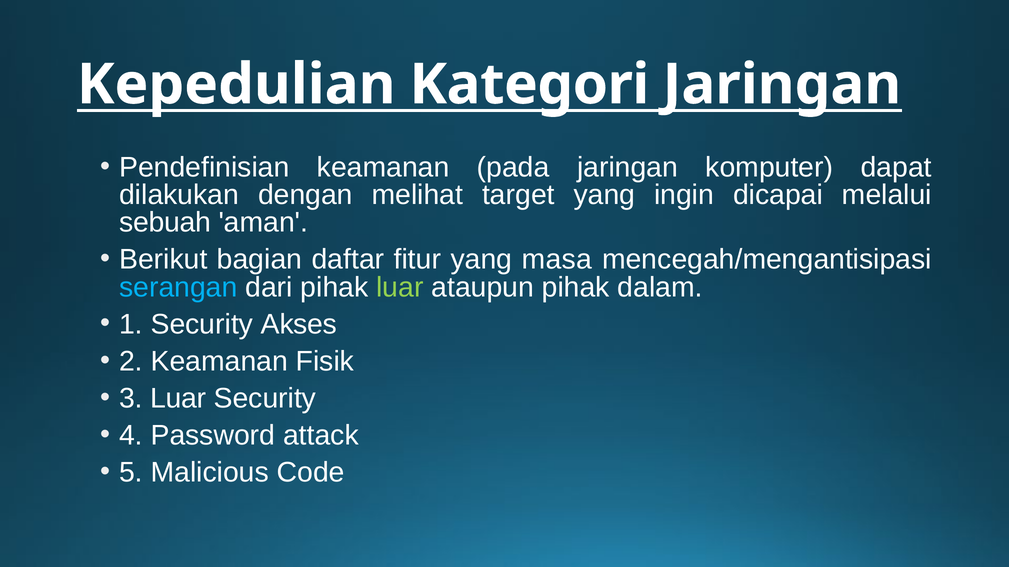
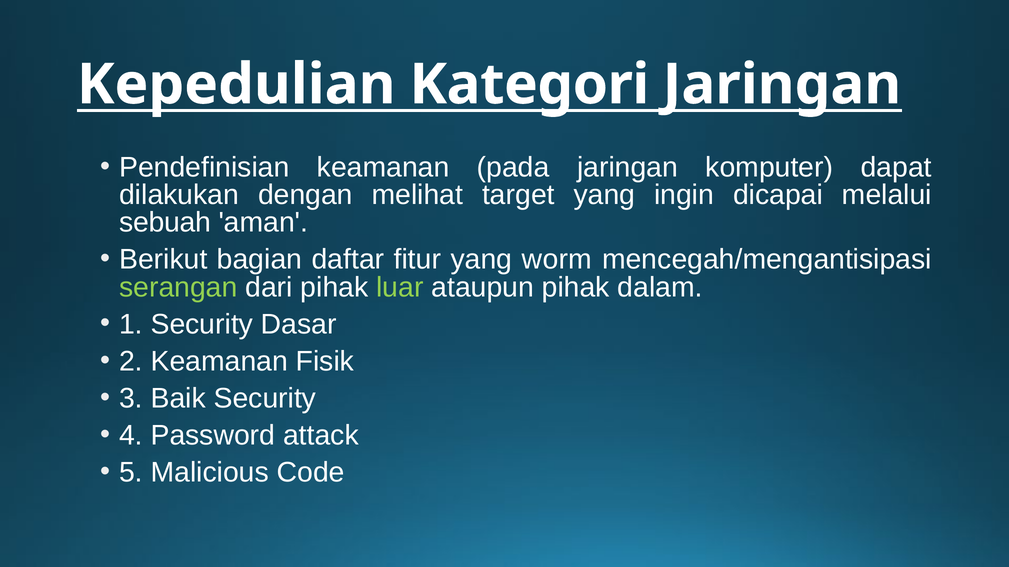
masa: masa -> worm (557, 260)
serangan colour: light blue -> light green (178, 287)
Akses: Akses -> Dasar (299, 325)
3 Luar: Luar -> Baik (178, 399)
